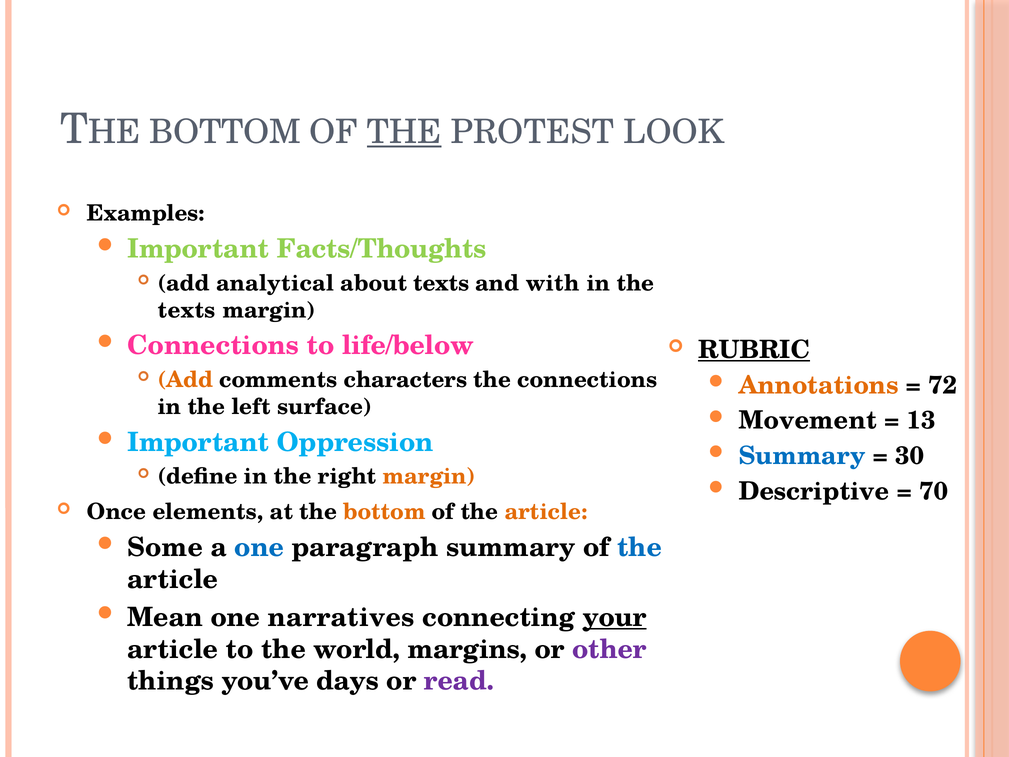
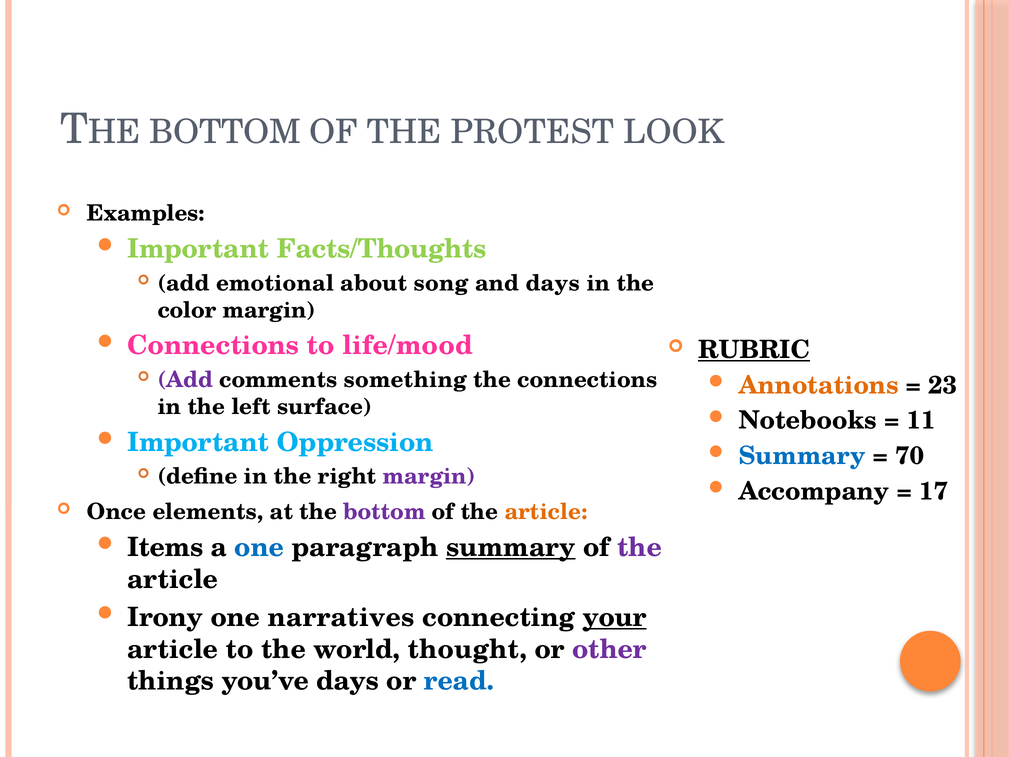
THE underline: present -> none (404, 132)
analytical: analytical -> emotional (275, 283)
about texts: texts -> song (441, 283)
and with: with -> days (553, 283)
texts: texts -> color (187, 310)
life/below: life/below -> life/mood (408, 346)
Add colour: orange -> purple (185, 380)
characters: characters -> something (405, 380)
72: 72 -> 23 (943, 385)
Movement: Movement -> Notebooks (808, 420)
13: 13 -> 11 (921, 420)
30: 30 -> 70 (910, 456)
margin colour: orange -> purple (429, 476)
Descriptive: Descriptive -> Accompany (814, 491)
70: 70 -> 17 (934, 491)
bottom colour: orange -> purple (384, 512)
Some: Some -> Items (165, 547)
summary underline: none -> present (511, 547)
the colour: blue -> purple (640, 547)
Mean: Mean -> Irony (165, 617)
margins: margins -> thought (467, 649)
read colour: purple -> blue (459, 681)
